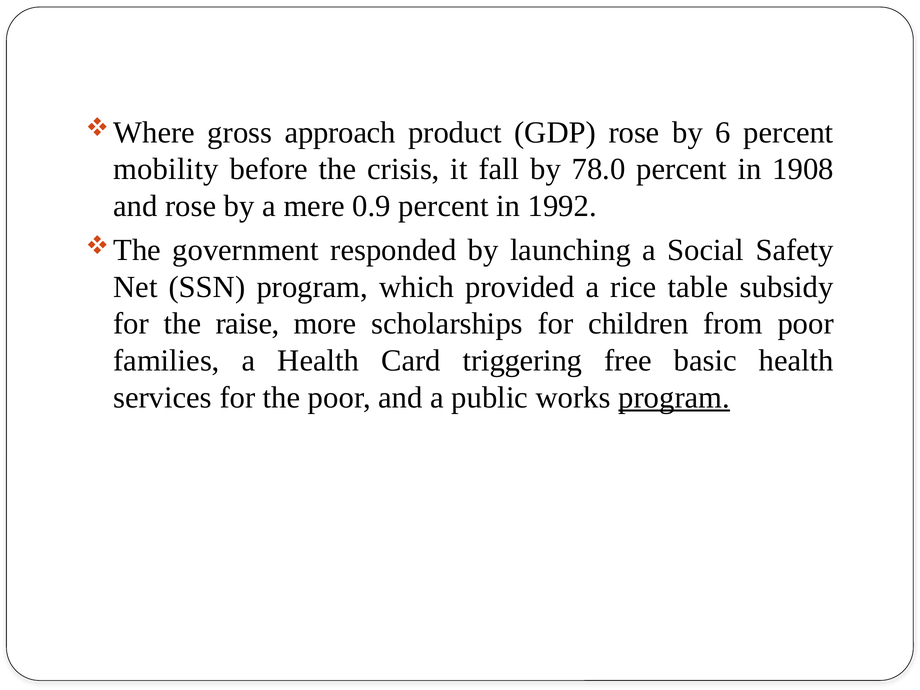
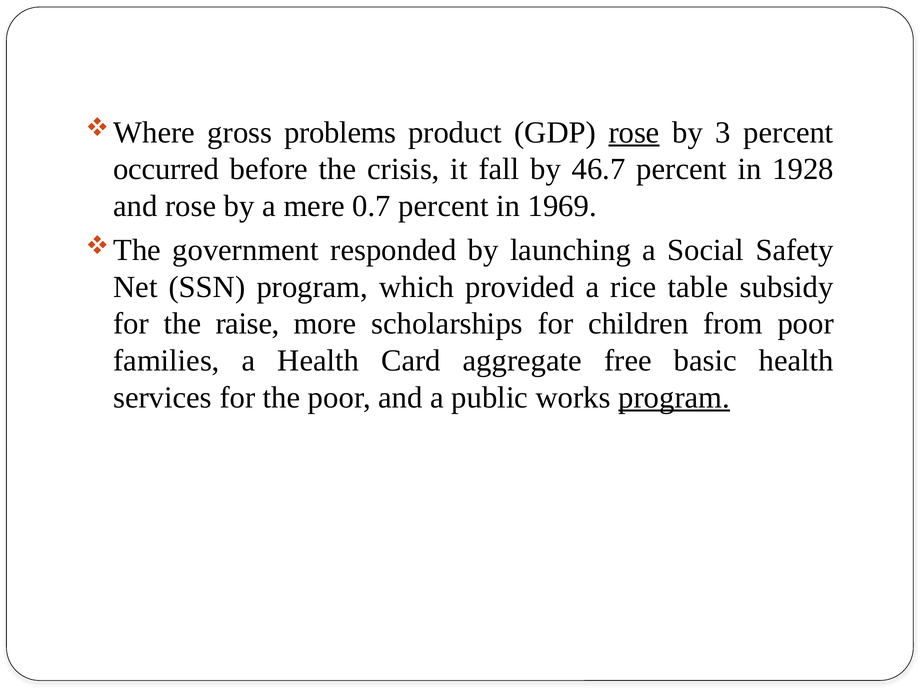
approach: approach -> problems (340, 132)
rose underline: none -> present (634, 132)
6: 6 -> 3 (723, 132)
mobility: mobility -> occurred (166, 169)
78.0: 78.0 -> 46.7 (599, 169)
1908: 1908 -> 1928 (803, 169)
0.9: 0.9 -> 0.7 (372, 206)
1992: 1992 -> 1969 (562, 206)
triggering: triggering -> aggregate (522, 361)
